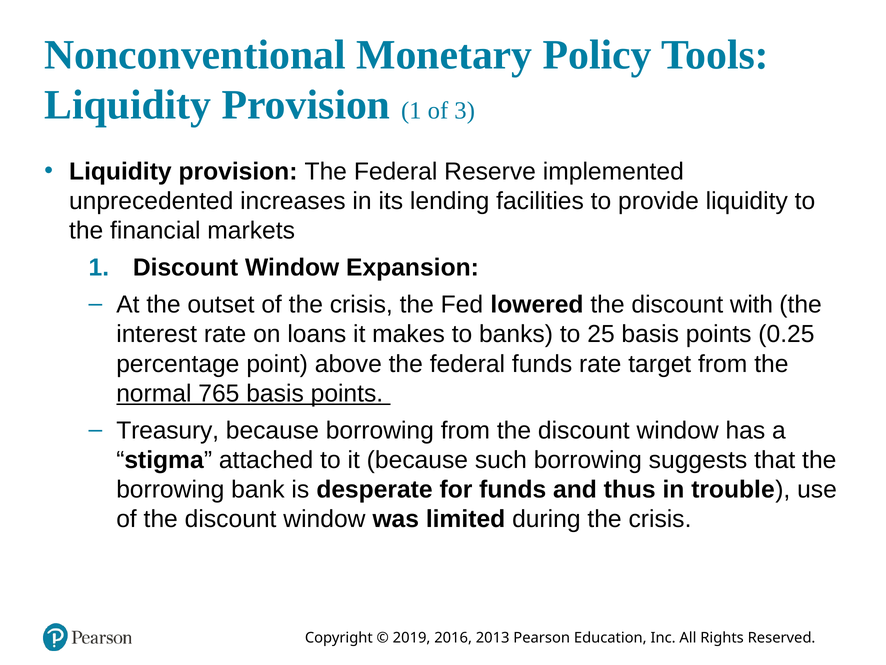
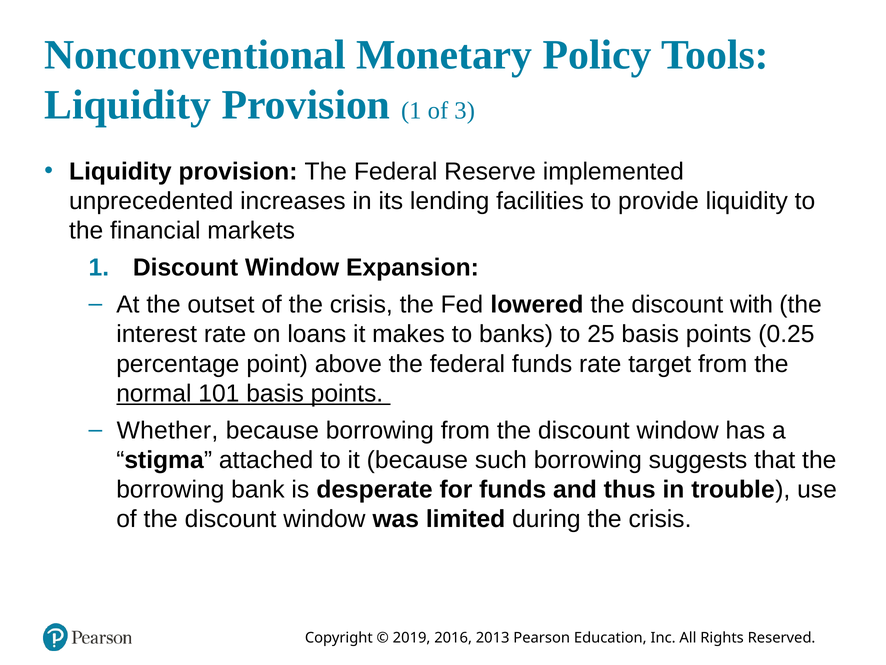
765: 765 -> 101 (219, 393)
Treasury: Treasury -> Whether (167, 430)
